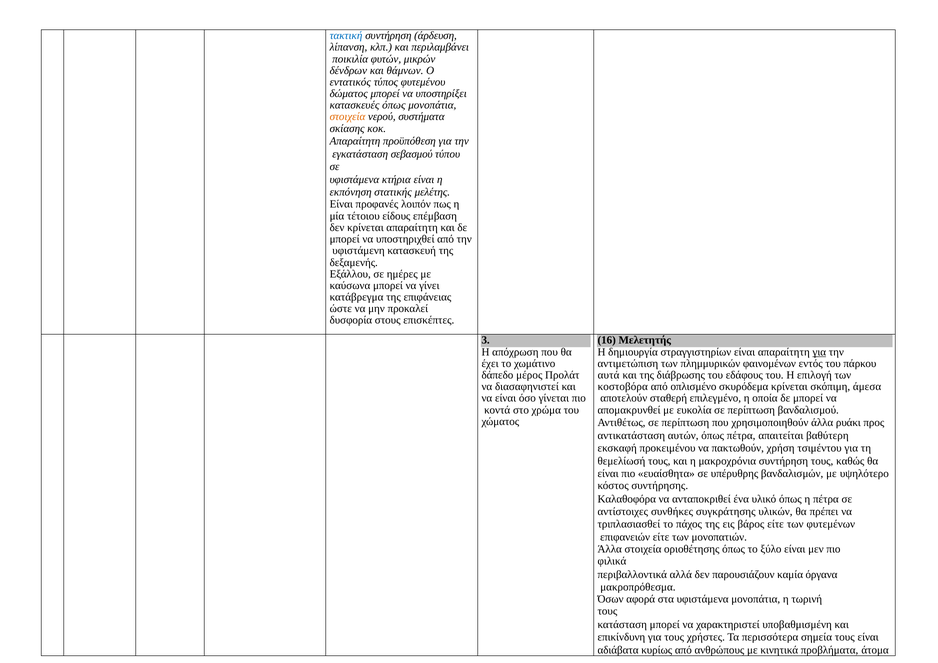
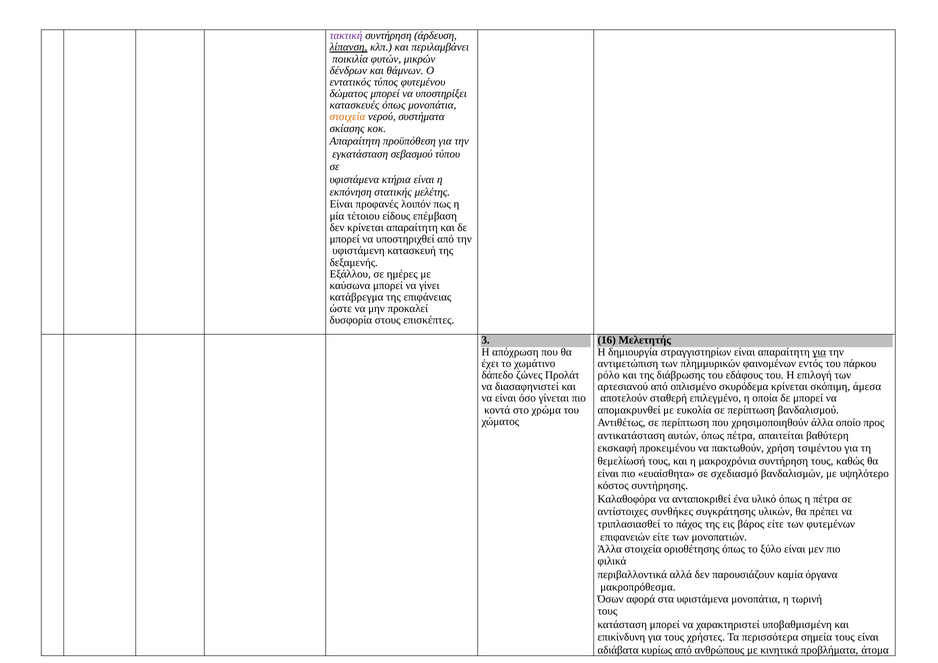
τακτική colour: blue -> purple (346, 35)
λίπανση underline: none -> present (348, 47)
μέρος: μέρος -> ζώνες (529, 375)
αυτά: αυτά -> ρόλο (609, 375)
κοστοβόρα: κοστοβόρα -> αρτεσιανού (623, 387)
ρυάκι: ρυάκι -> οποίο (848, 423)
υπέρυθρης: υπέρυθρης -> σχεδιασμό (735, 474)
